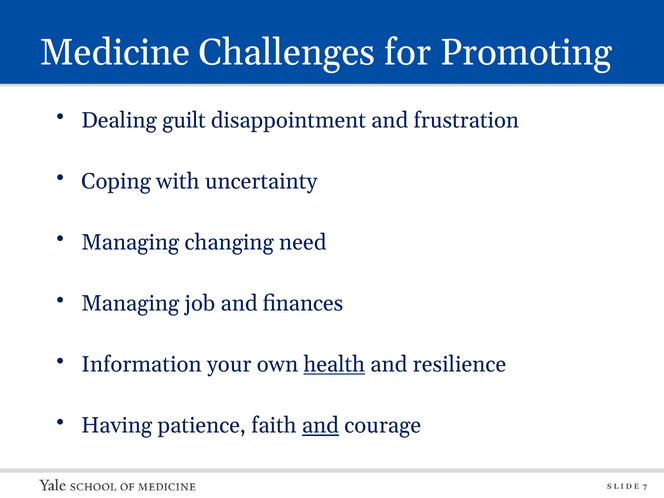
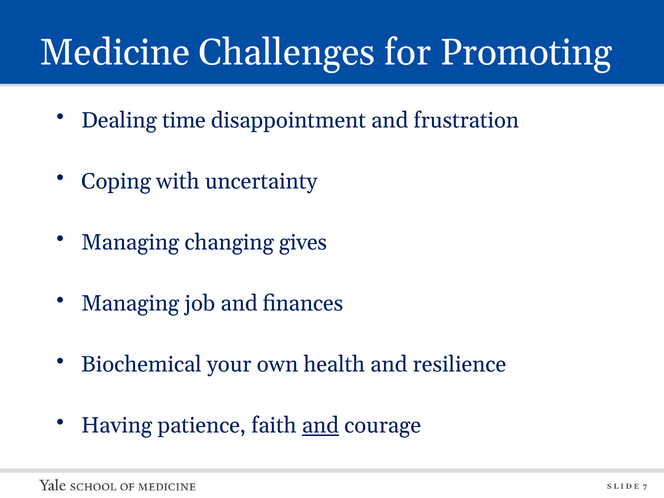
guilt: guilt -> time (184, 120)
need: need -> gives (303, 242)
Information: Information -> Biochemical (141, 365)
health underline: present -> none (334, 365)
